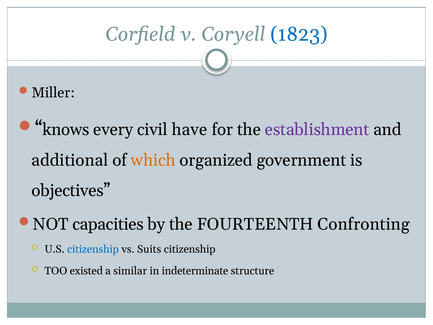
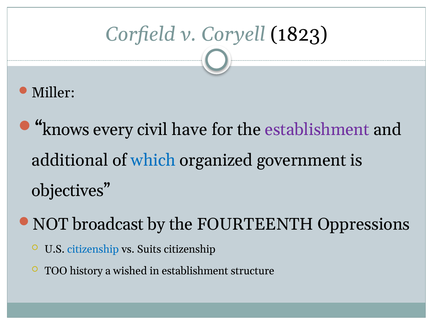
1823 colour: blue -> black (299, 34)
which colour: orange -> blue (153, 160)
capacities: capacities -> broadcast (108, 224)
Confronting: Confronting -> Oppressions (364, 224)
existed: existed -> history (86, 271)
similar: similar -> wished (130, 271)
in indeterminate: indeterminate -> establishment (195, 271)
